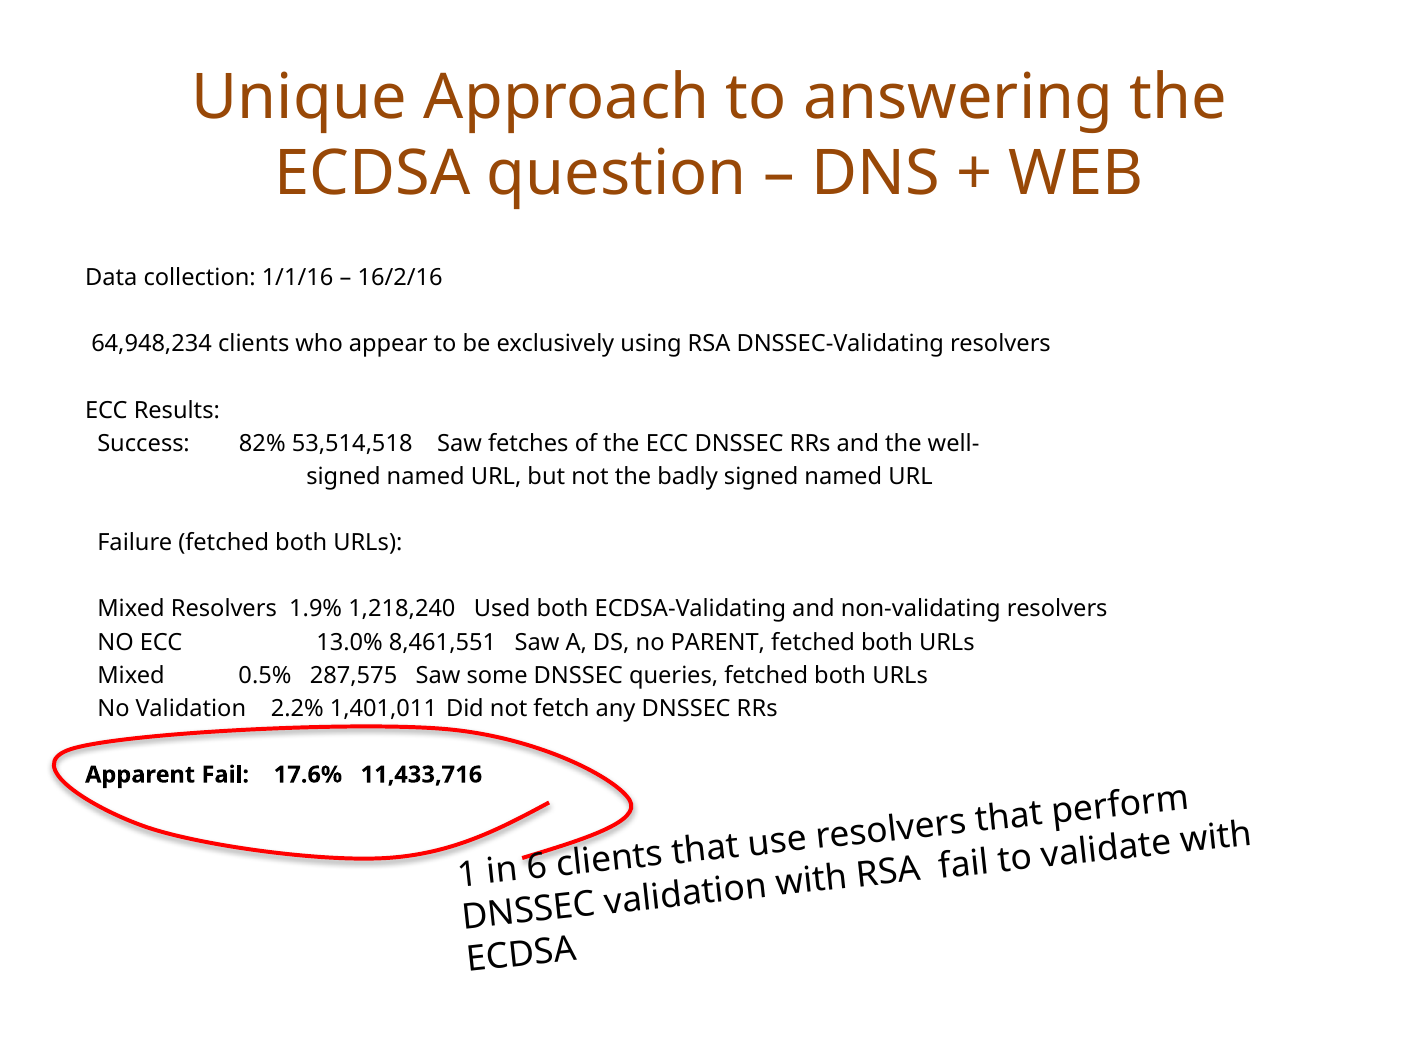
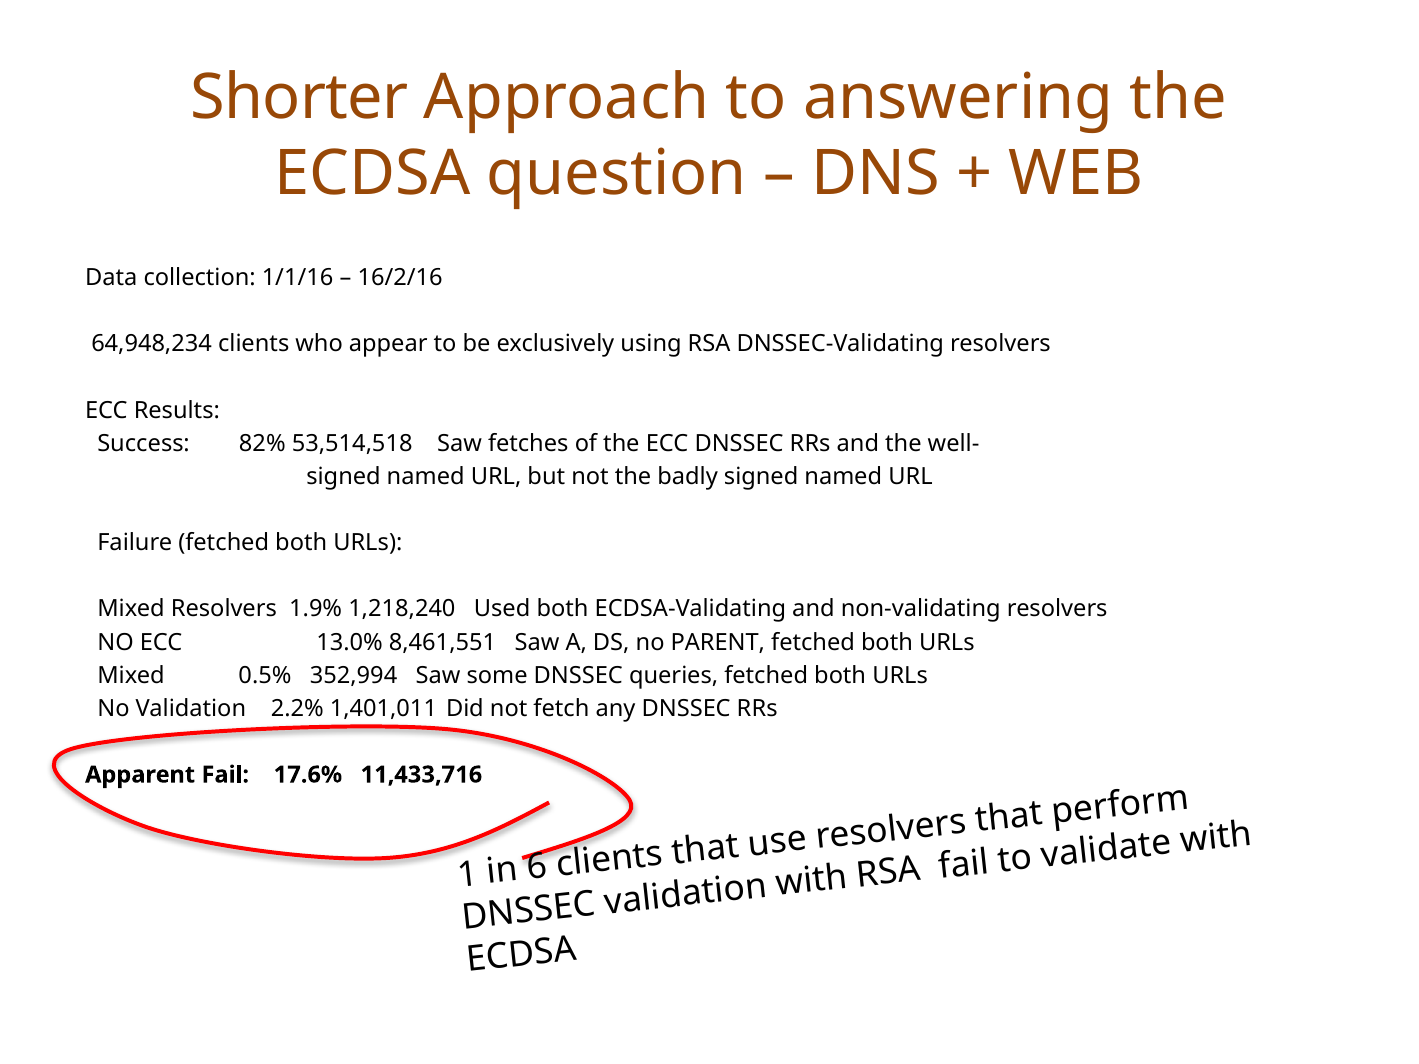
Unique: Unique -> Shorter (300, 98)
287,575: 287,575 -> 352,994 (354, 676)
